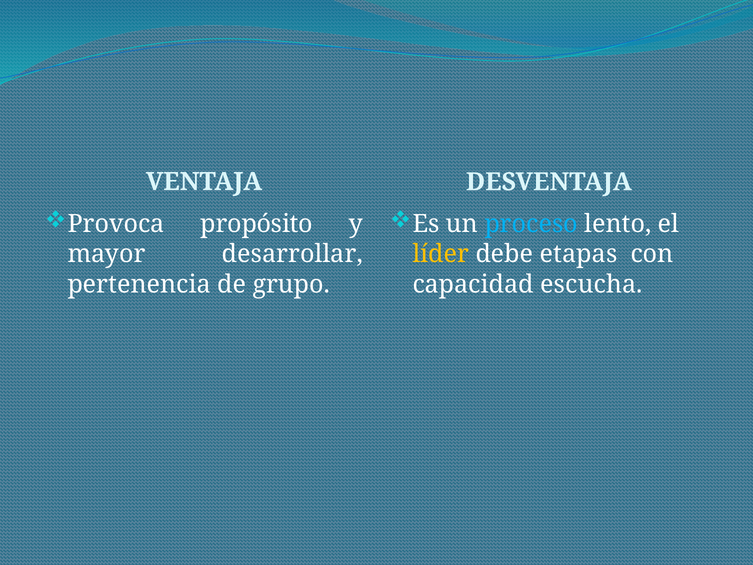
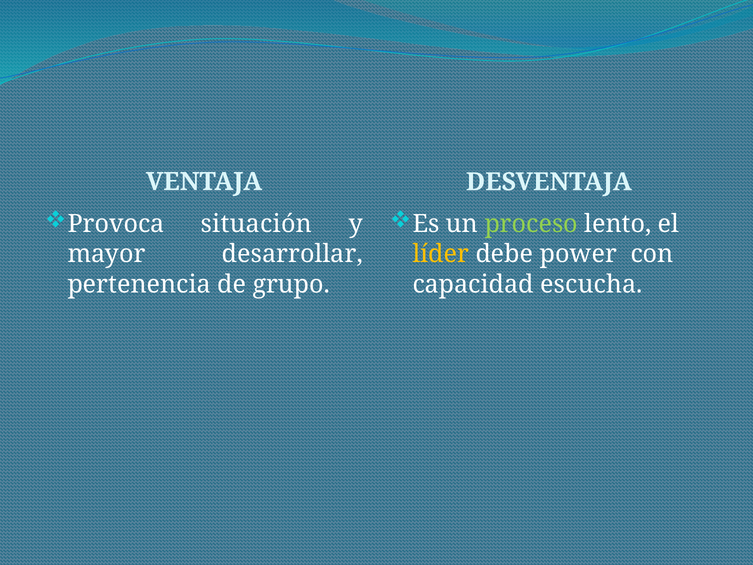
propósito: propósito -> situación (256, 224)
proceso colour: light blue -> light green (531, 224)
etapas: etapas -> power (578, 254)
